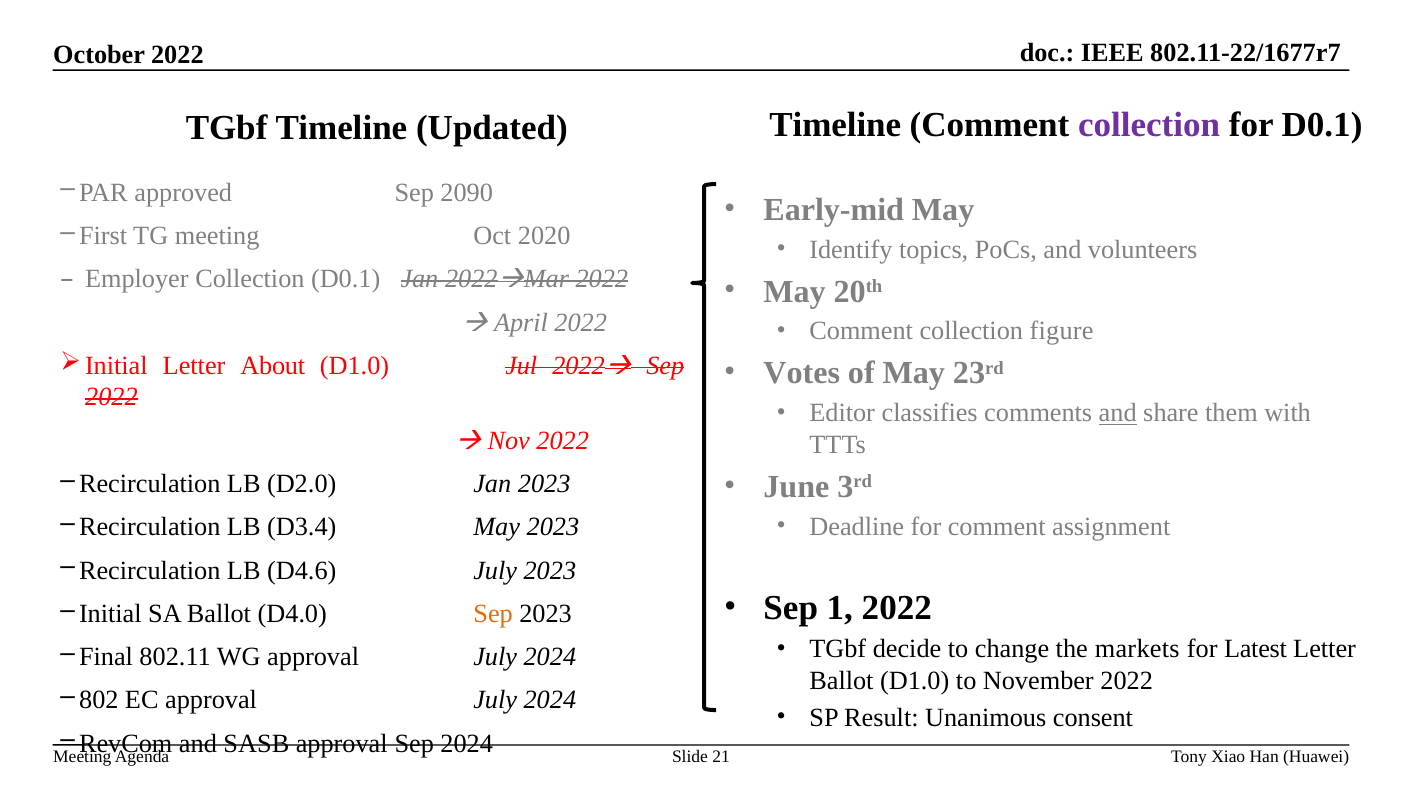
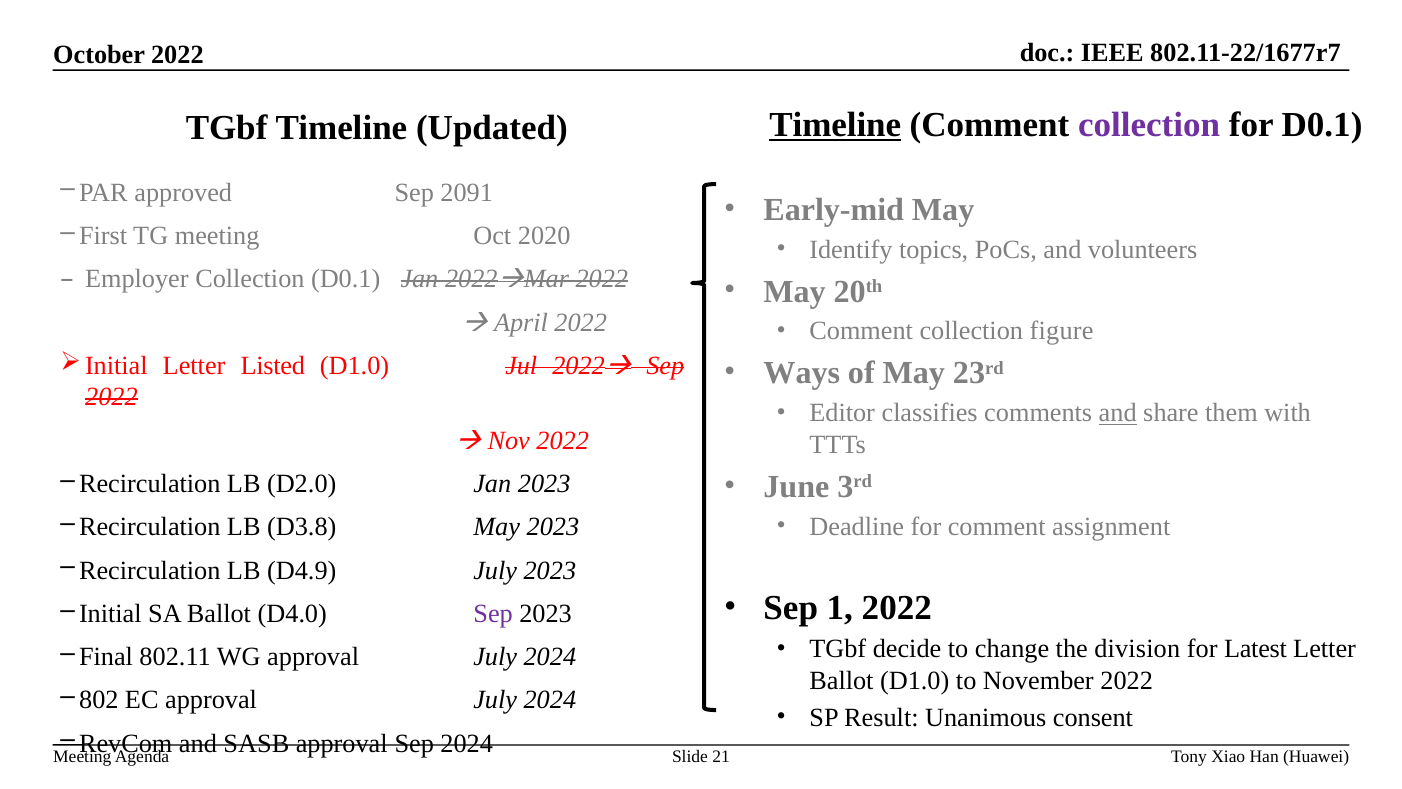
Timeline underline: none -> present (835, 125)
2090: 2090 -> 2091 (467, 192)
About: About -> Listed (273, 366)
Votes: Votes -> Ways (802, 373)
D3.4: D3.4 -> D3.8 (302, 527)
D4.6: D4.6 -> D4.9 (302, 570)
Sep colour: orange -> purple (493, 613)
markets: markets -> division (1137, 649)
